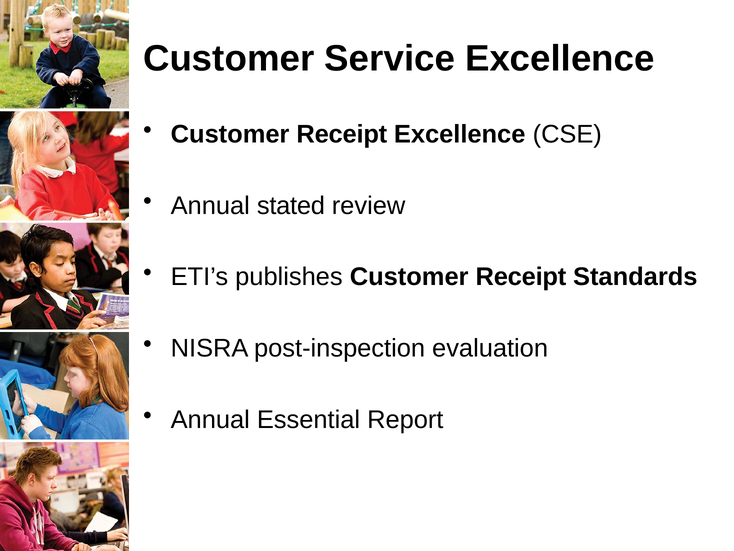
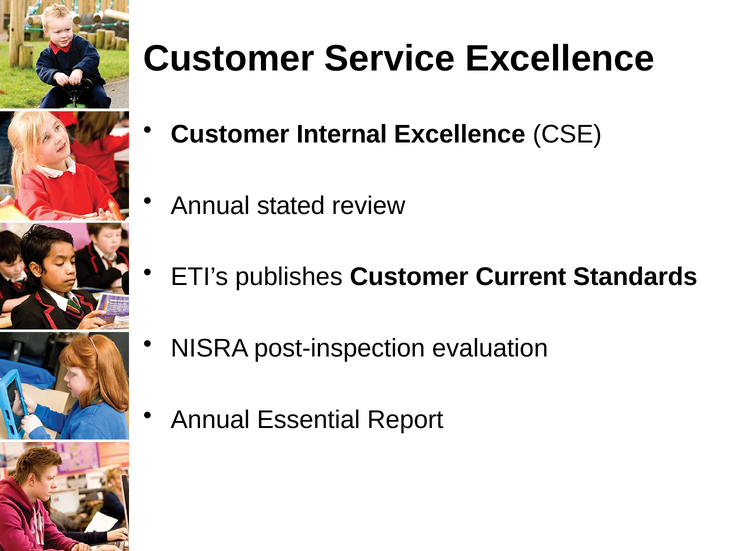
Receipt: Receipt -> Internal (342, 134)
publishes Customer Receipt: Receipt -> Current (521, 277)
